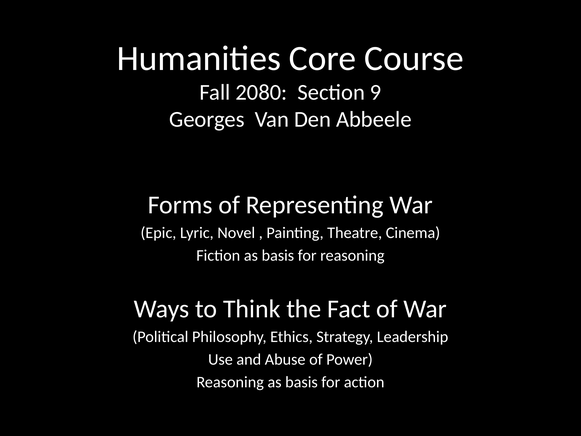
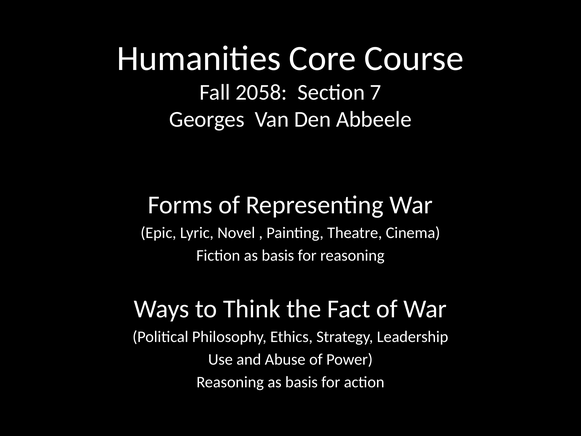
2080: 2080 -> 2058 (261, 92)
9: 9 -> 7 (376, 92)
